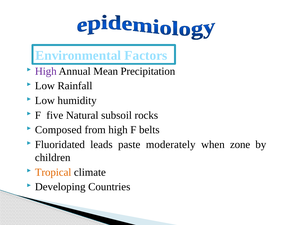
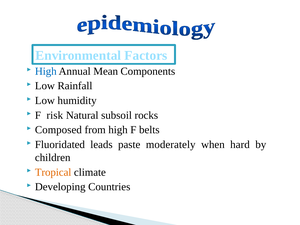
High colour: purple -> blue (46, 71)
Precipitation: Precipitation -> Components (148, 71)
five: five -> risk (55, 115)
zone: zone -> hard (240, 145)
